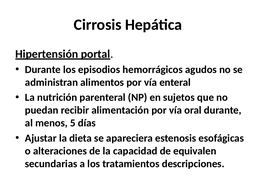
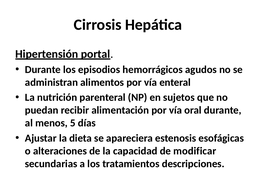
equivalen: equivalen -> modificar (195, 151)
